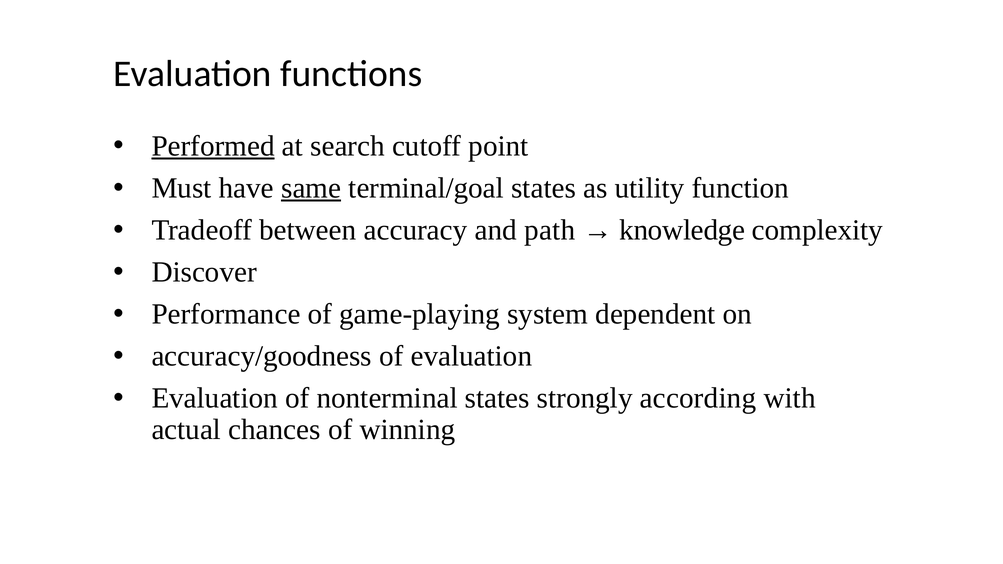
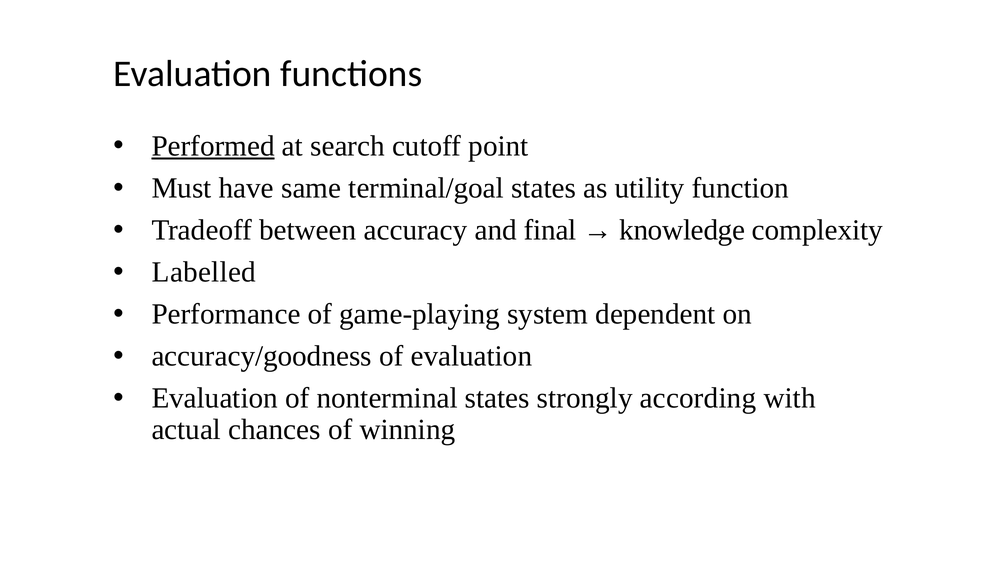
same underline: present -> none (311, 188)
path: path -> final (550, 230)
Discover: Discover -> Labelled (204, 272)
